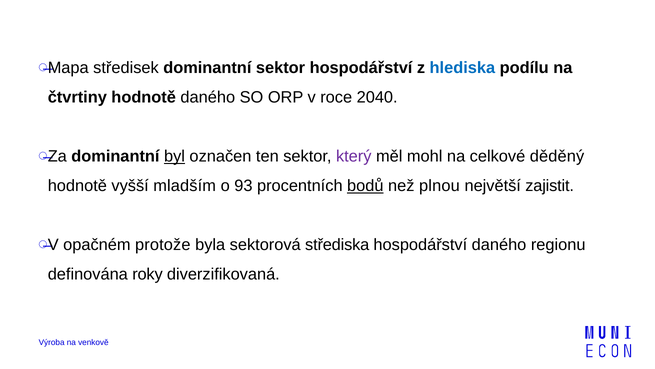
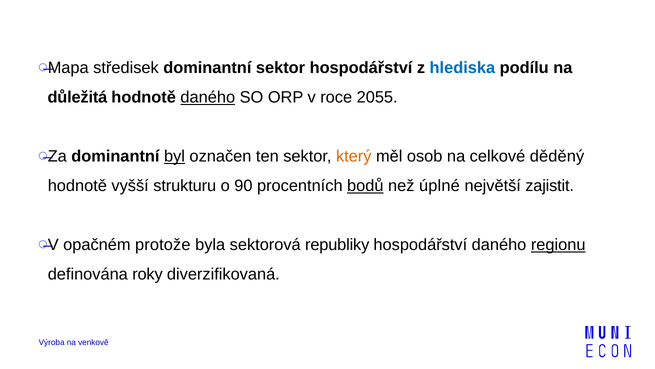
čtvrtiny: čtvrtiny -> důležitá (77, 97)
daného underline: none -> present (208, 97)
2040: 2040 -> 2055 (377, 97)
který colour: purple -> orange (354, 156)
mohl: mohl -> osob (425, 156)
mladším: mladším -> strukturu (185, 186)
93: 93 -> 90 (243, 186)
plnou: plnou -> úplné (439, 186)
střediska: střediska -> republiky (337, 245)
regionu underline: none -> present (558, 245)
